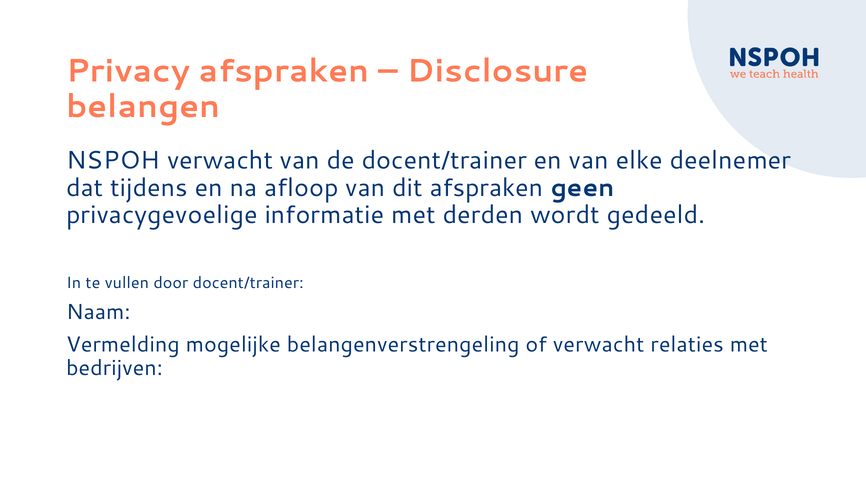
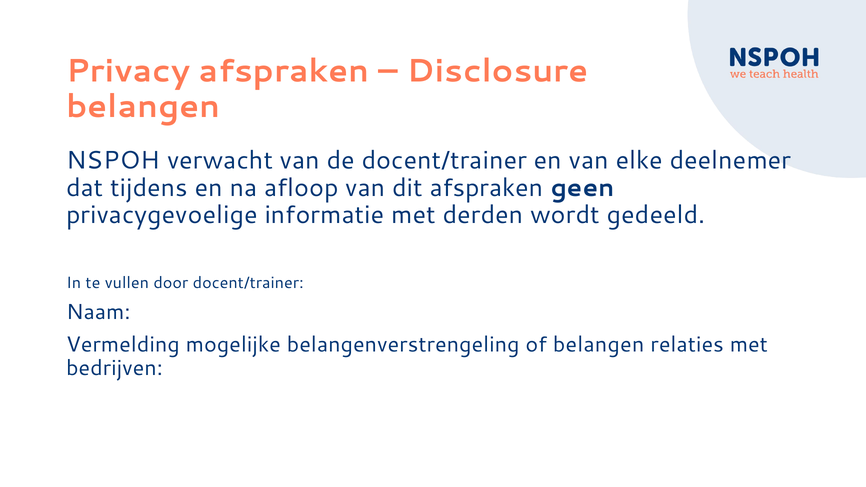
of verwacht: verwacht -> belangen (599, 345)
